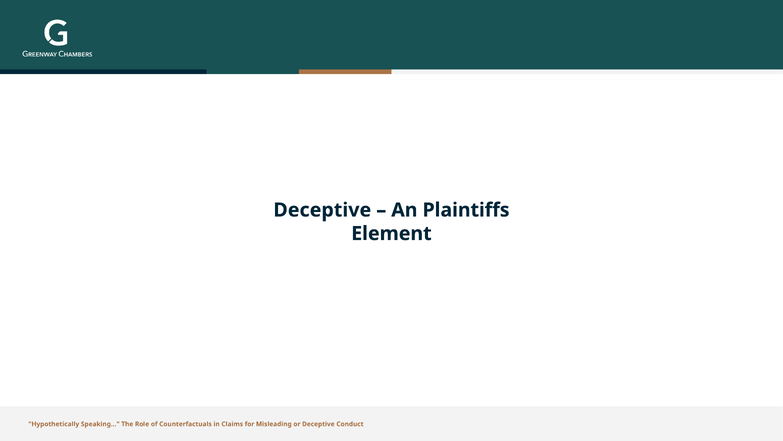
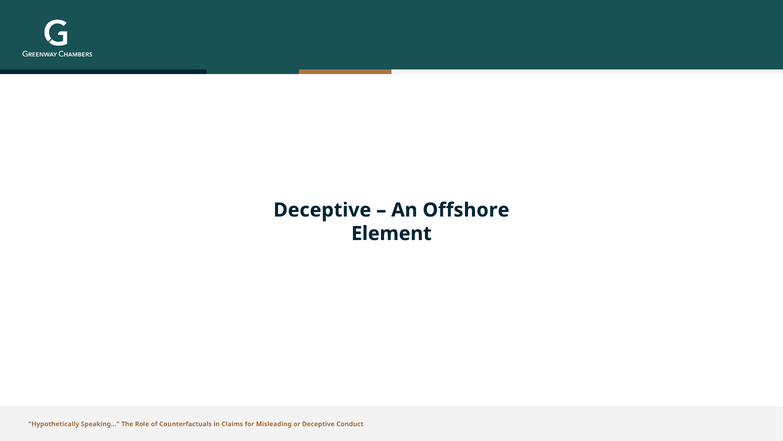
Plaintiffs: Plaintiffs -> Offshore (466, 210)
